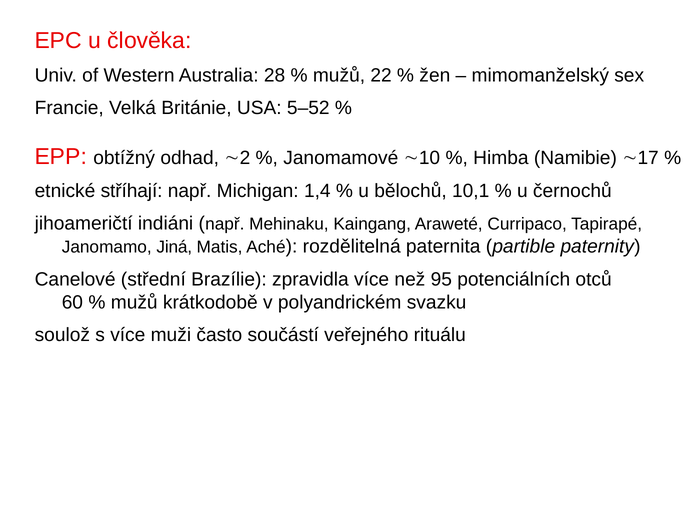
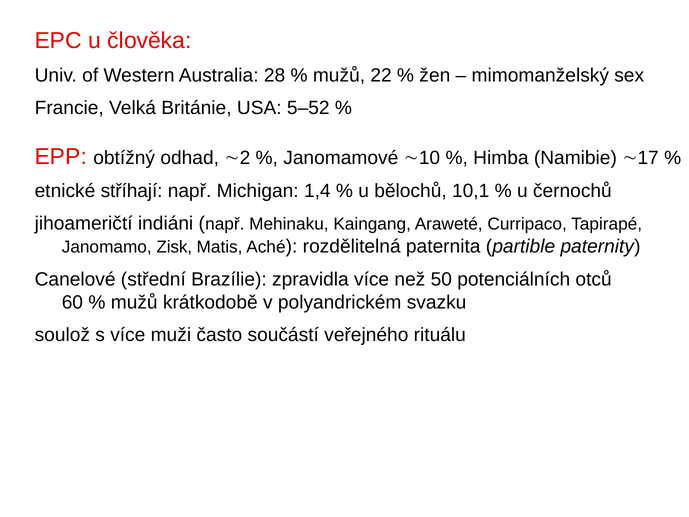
Jiná: Jiná -> Zisk (174, 247)
95: 95 -> 50 (441, 279)
